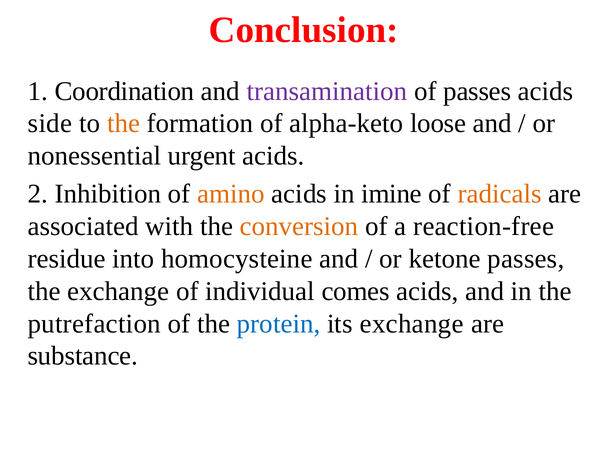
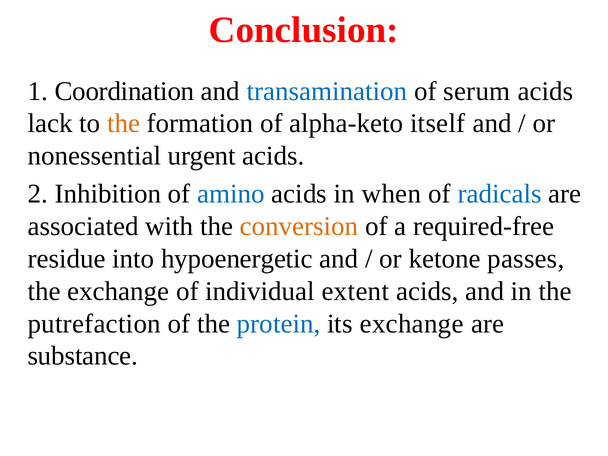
transamination colour: purple -> blue (327, 91)
of passes: passes -> serum (477, 91)
side: side -> lack (50, 124)
loose: loose -> itself (438, 124)
amino colour: orange -> blue (231, 194)
imine: imine -> when (391, 194)
radicals colour: orange -> blue (500, 194)
reaction-free: reaction-free -> required-free (484, 226)
homocysteine: homocysteine -> hypoenergetic (237, 259)
comes: comes -> extent (355, 291)
